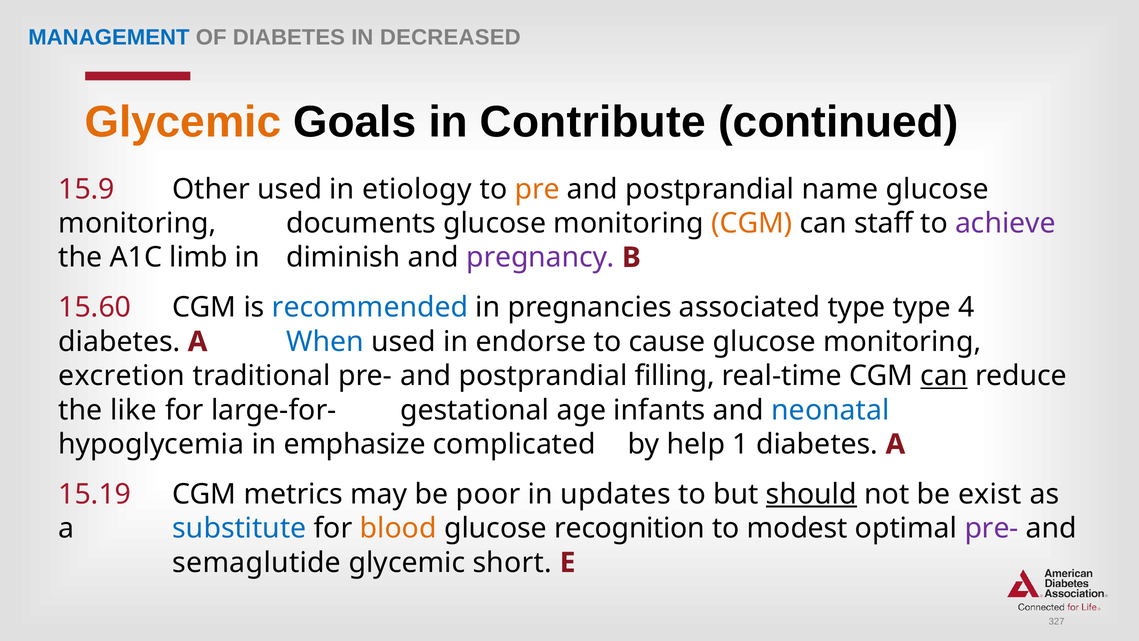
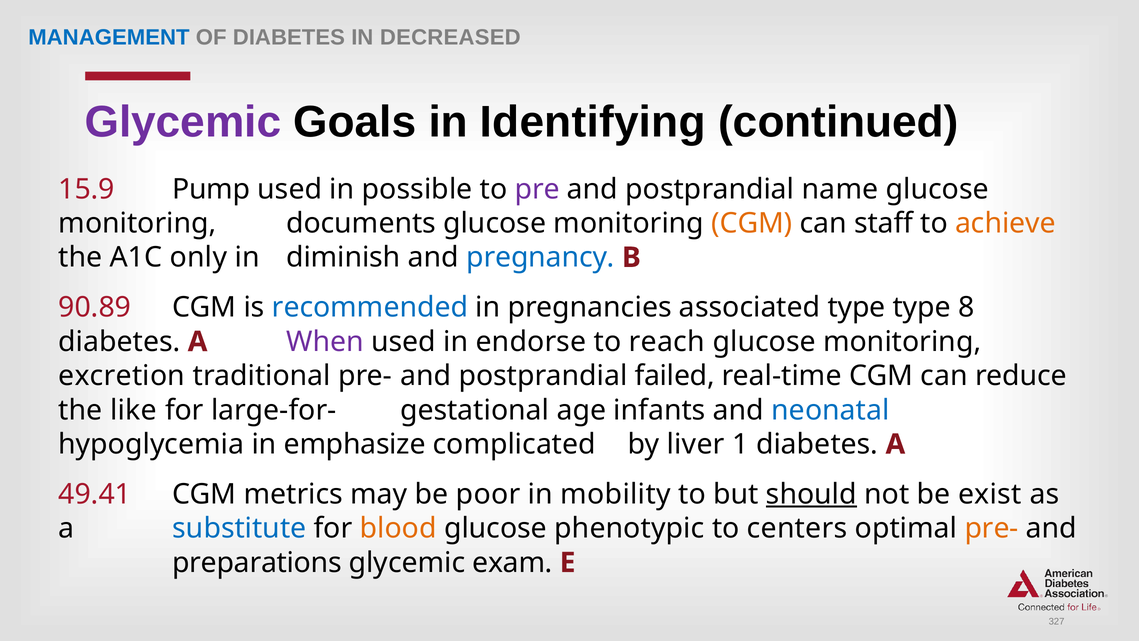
Glycemic colour: orange -> purple (183, 122)
Contribute: Contribute -> Identifying (593, 122)
Other: Other -> Pump (211, 189)
etiology: etiology -> possible (417, 189)
pre colour: orange -> purple (537, 189)
achieve colour: purple -> orange (1005, 223)
limb: limb -> only (198, 257)
pregnancy colour: purple -> blue (540, 257)
15.60: 15.60 -> 90.89 (95, 307)
4: 4 -> 8 (967, 307)
When colour: blue -> purple (325, 342)
cause: cause -> reach (667, 342)
filling: filling -> failed (675, 376)
can underline: present -> none (944, 376)
help: help -> liver (696, 444)
15.19: 15.19 -> 49.41 (95, 494)
updates: updates -> mobility (616, 494)
recognition: recognition -> phenotypic (629, 528)
modest: modest -> centers (797, 528)
pre- colour: purple -> orange (992, 528)
semaglutide: semaglutide -> preparations (257, 562)
short: short -> exam (512, 562)
